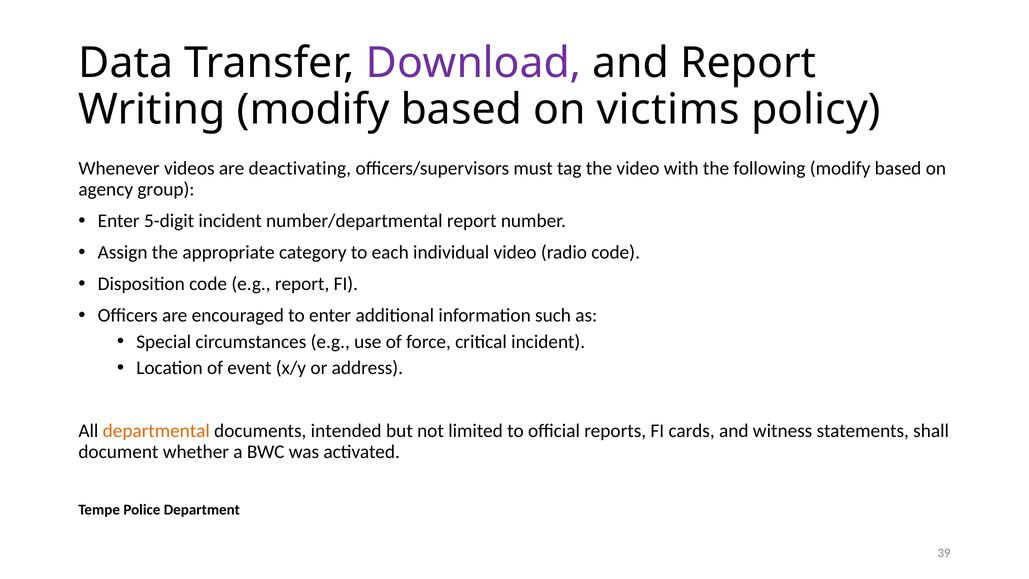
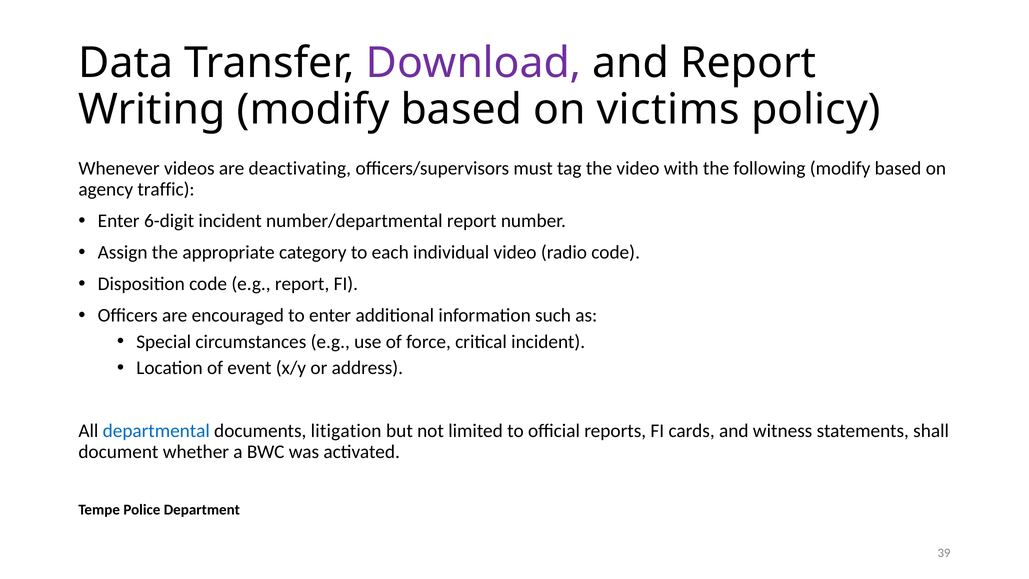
group: group -> traffic (166, 189)
5-digit: 5-digit -> 6-digit (169, 221)
departmental colour: orange -> blue (156, 431)
intended: intended -> litigation (346, 431)
